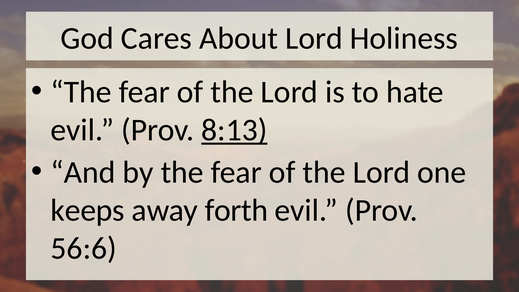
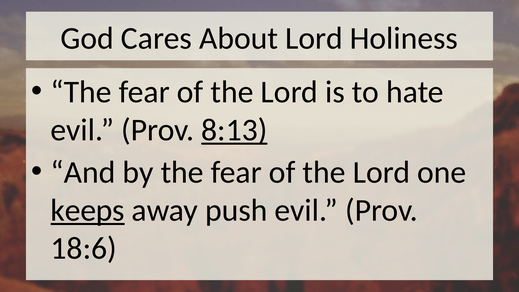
keeps underline: none -> present (88, 210)
forth: forth -> push (236, 210)
56:6: 56:6 -> 18:6 (84, 248)
